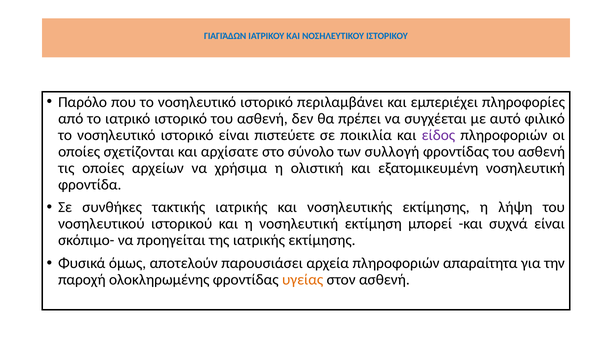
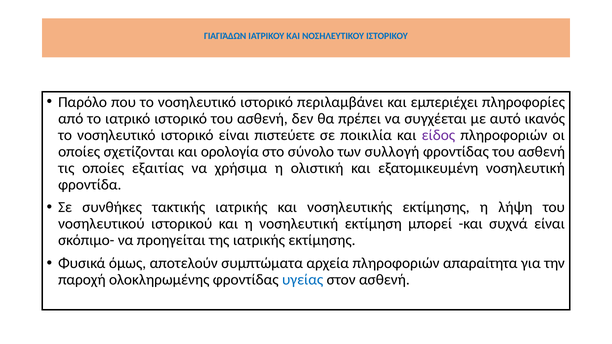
φιλικό: φιλικό -> ικανός (545, 119)
αρχίσατε: αρχίσατε -> ορολογία (230, 152)
αρχείων: αρχείων -> εξαιτίας (158, 168)
παρουσιάσει: παρουσιάσει -> συμπτώματα (262, 264)
υγείας colour: orange -> blue (303, 280)
